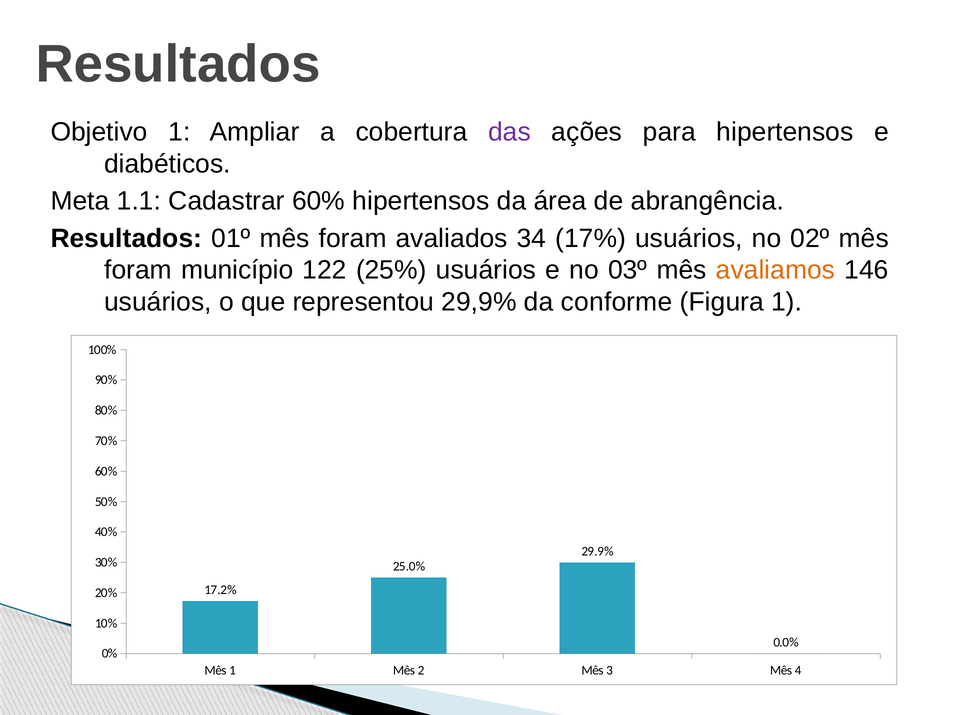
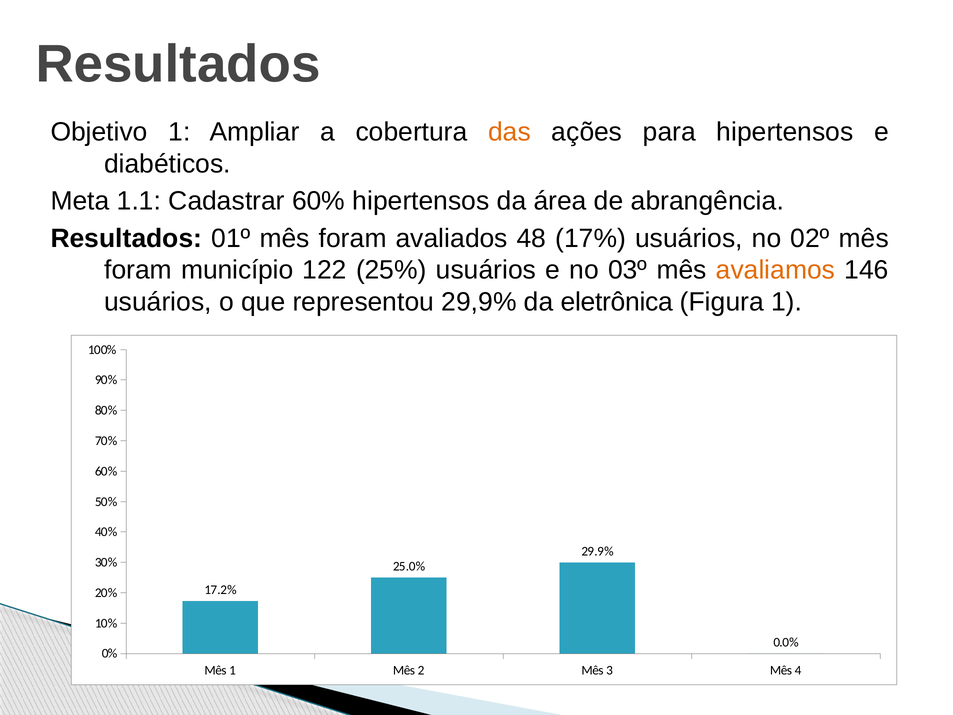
das colour: purple -> orange (509, 132)
34: 34 -> 48 (531, 238)
conforme: conforme -> eletrônica (617, 302)
